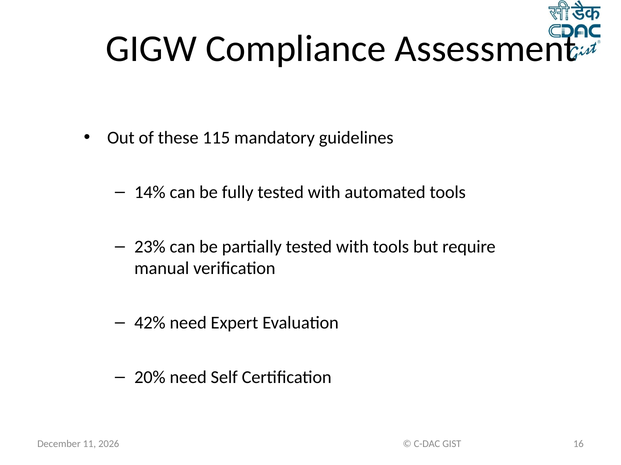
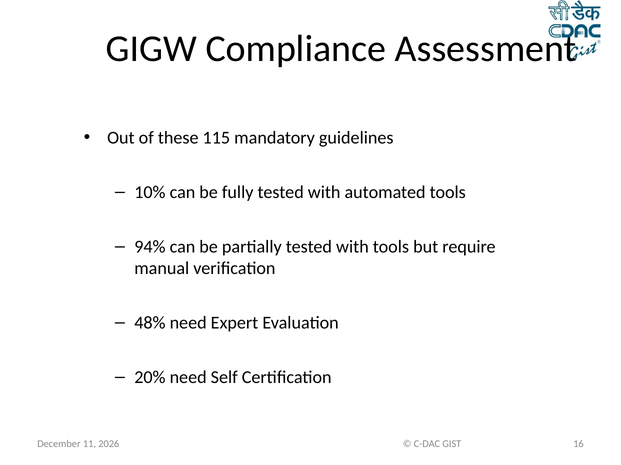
14%: 14% -> 10% (150, 192)
23%: 23% -> 94% (150, 247)
42%: 42% -> 48% (150, 323)
